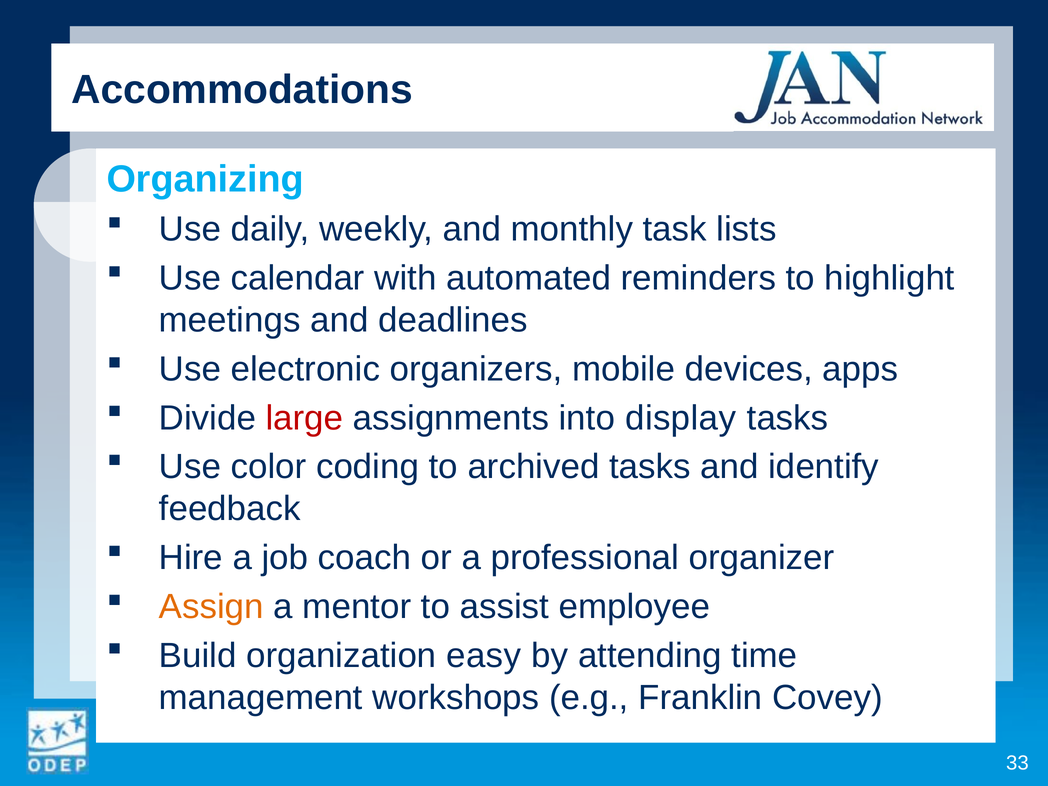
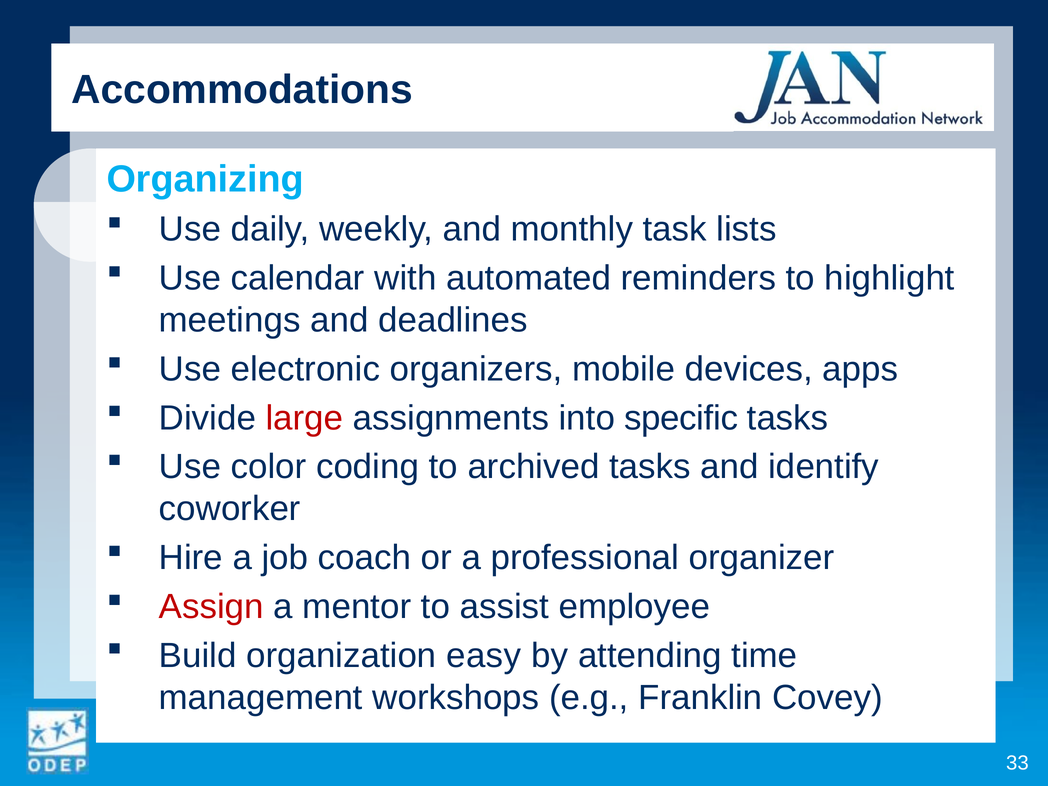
display: display -> specific (681, 418)
feedback: feedback -> coworker (230, 509)
Assign colour: orange -> red (211, 607)
